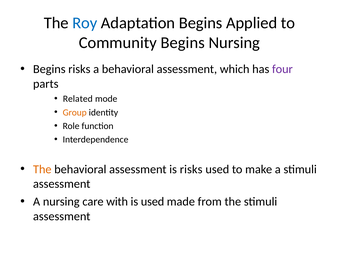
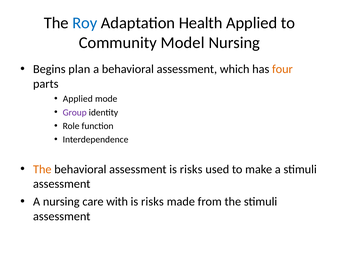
Adaptation Begins: Begins -> Health (201, 23)
Community Begins: Begins -> Model (183, 43)
Begins risks: risks -> plan (79, 69)
four colour: purple -> orange (282, 69)
Related: Related -> Applied (78, 99)
Group colour: orange -> purple (75, 113)
used: used -> risks (152, 202)
